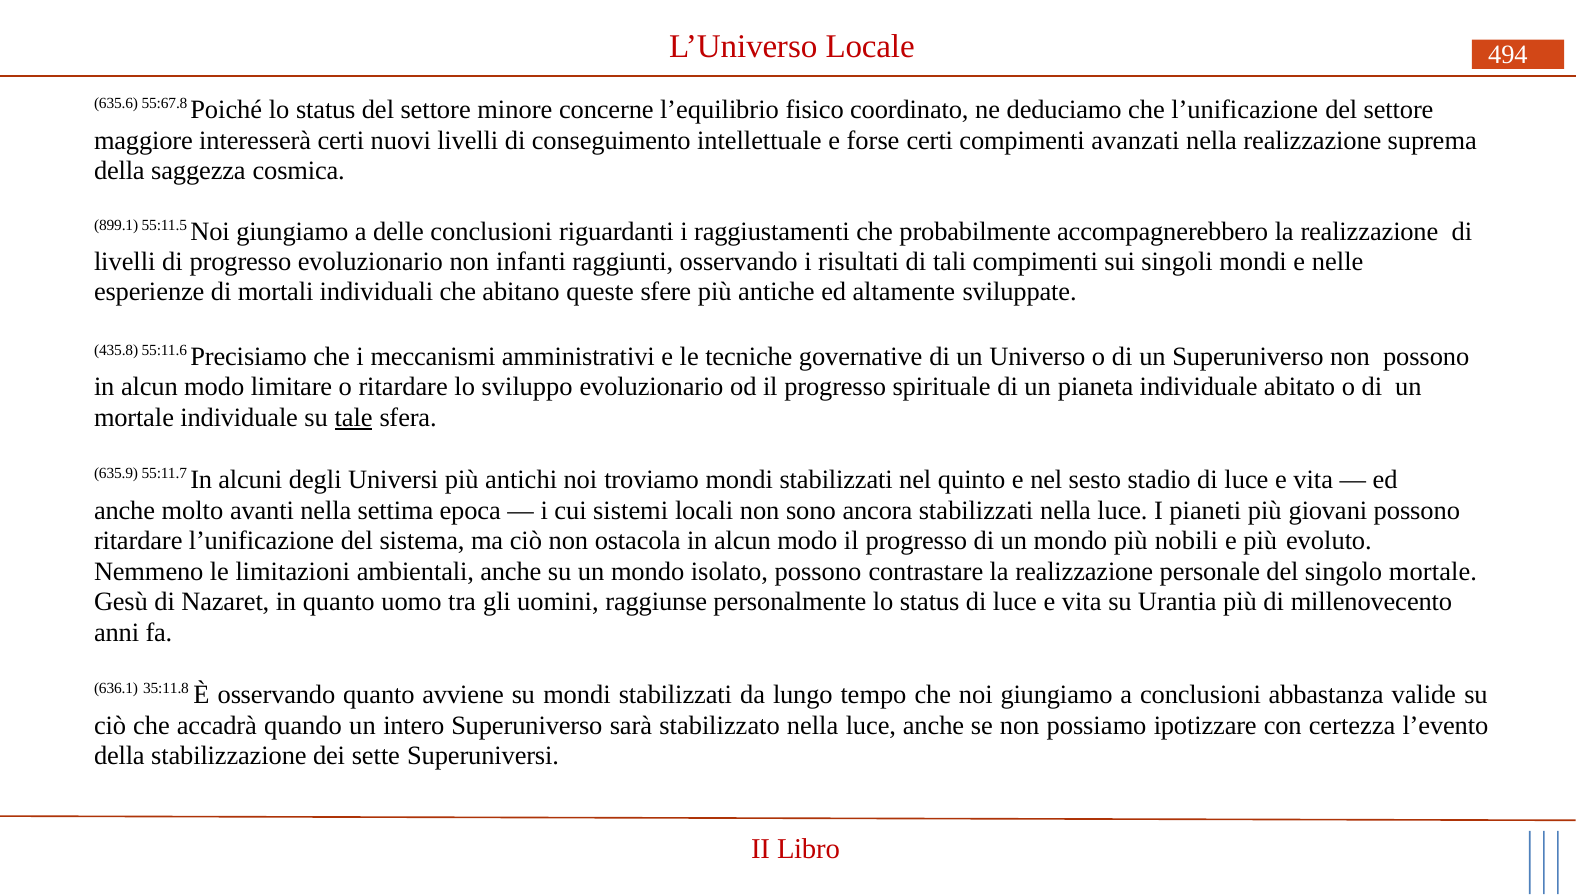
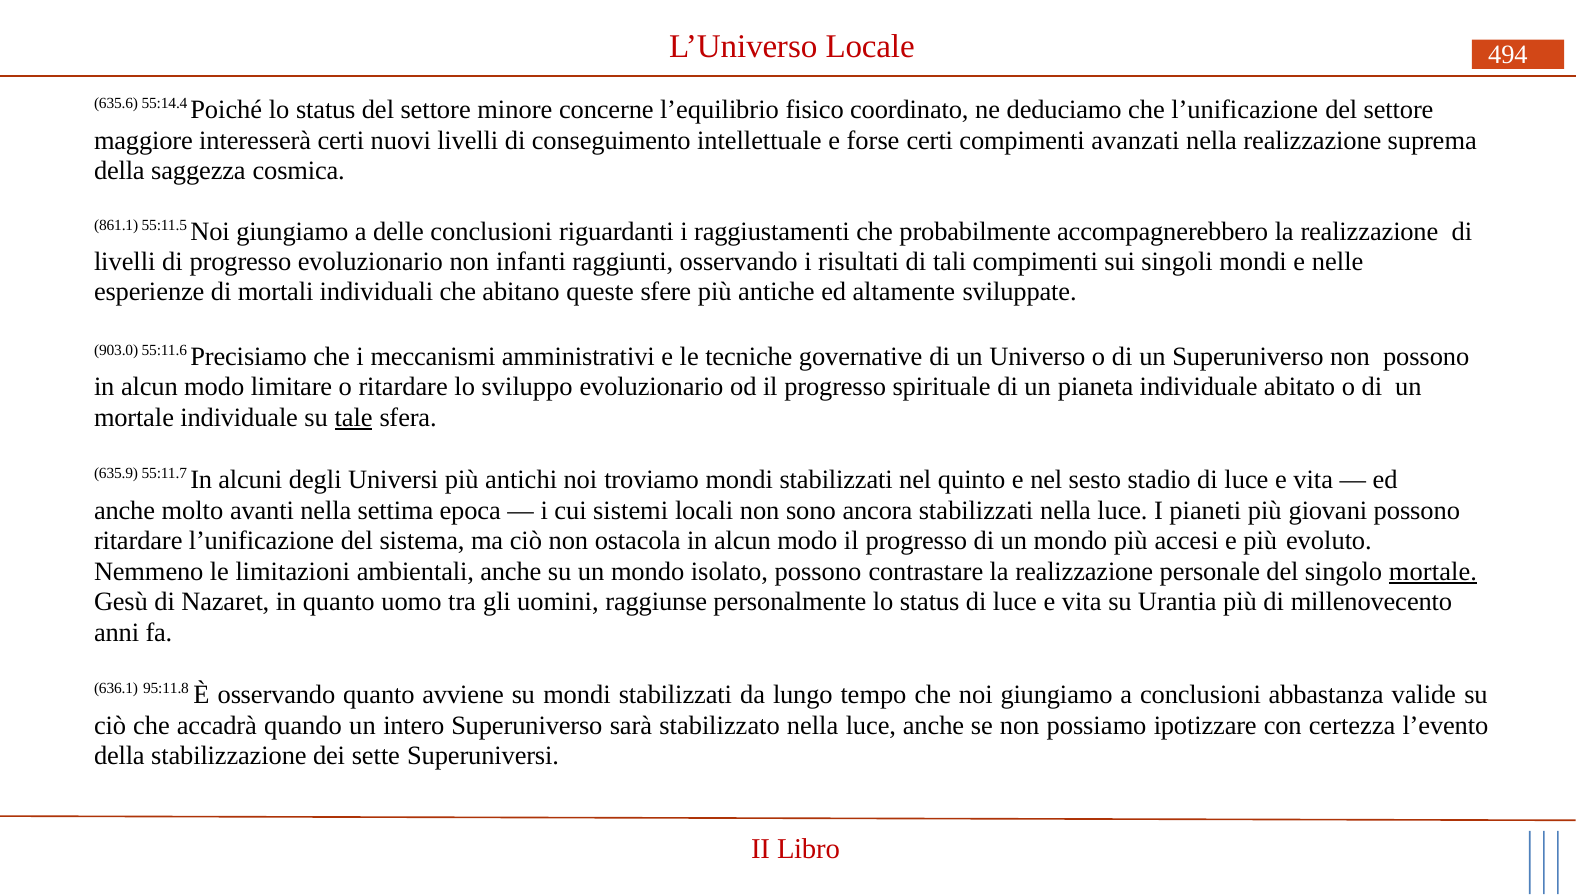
55:67.8: 55:67.8 -> 55:14.4 (165, 104)
899.1: 899.1 -> 861.1 (116, 225)
435.8: 435.8 -> 903.0 (116, 350)
nobili: nobili -> accesi (1187, 541)
mortale underline: none -> present (1433, 571)
35:11.8: 35:11.8 -> 95:11.8 (166, 689)
